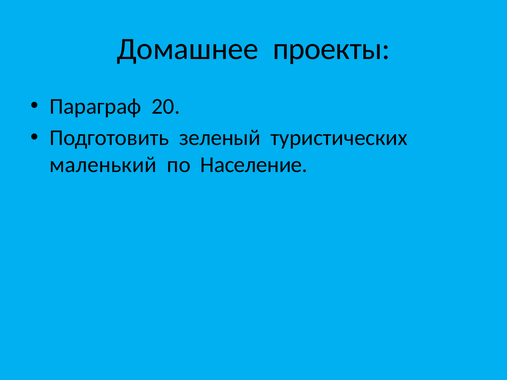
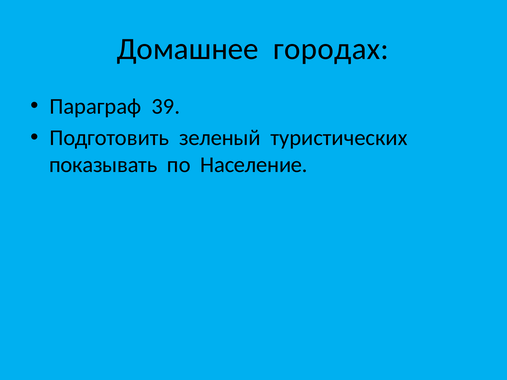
проекты: проекты -> городах (331, 49)
20: 20 -> 39 (166, 106)
маленький: маленький -> показывать (103, 165)
